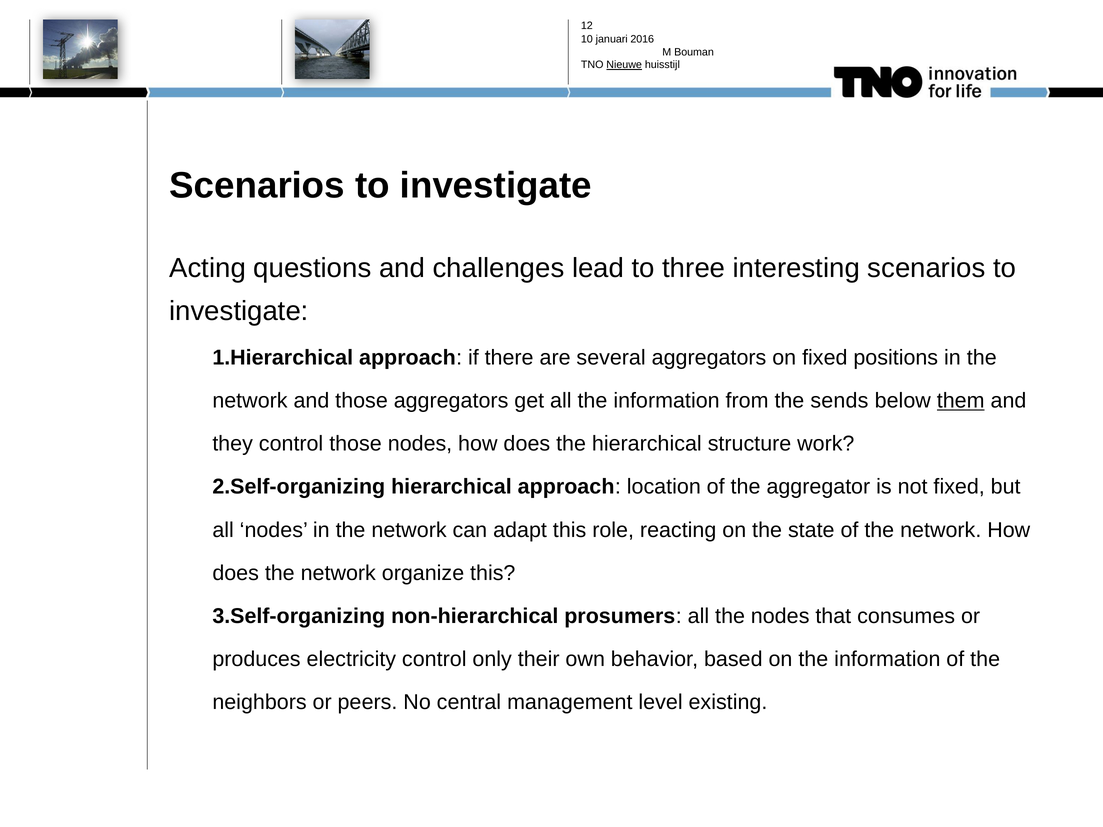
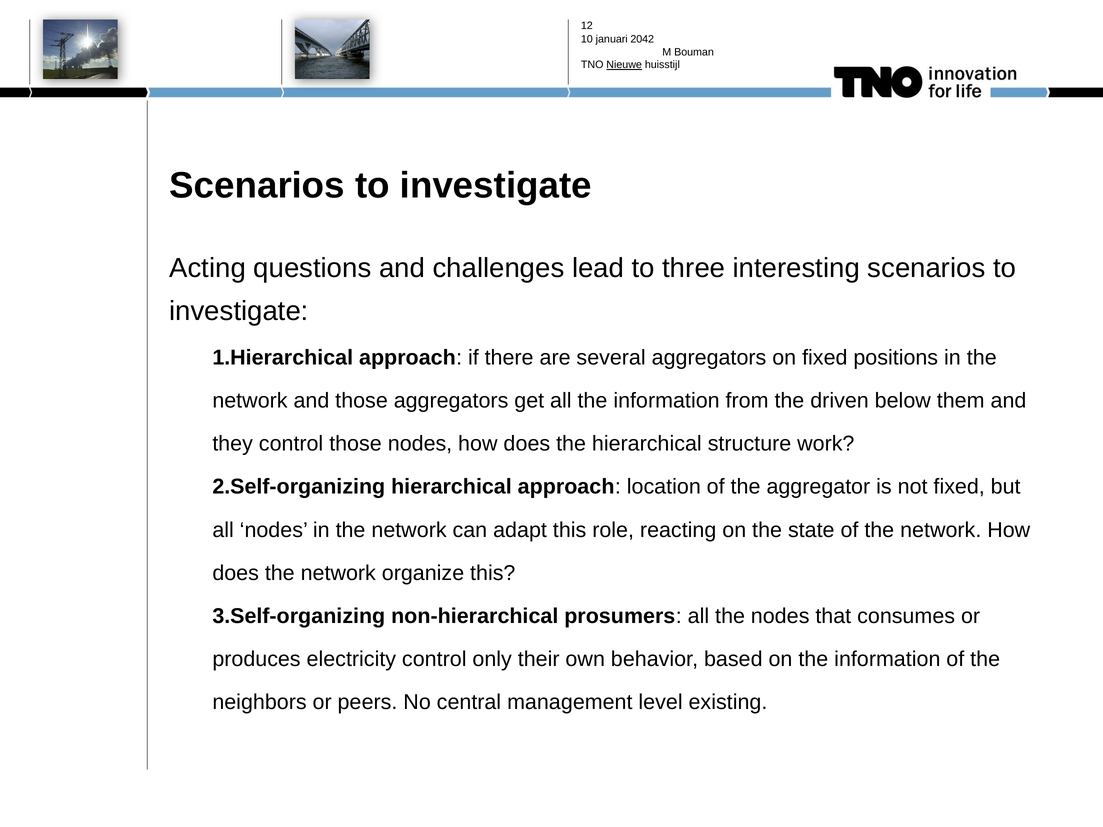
2016: 2016 -> 2042 (642, 39)
sends: sends -> driven (840, 401)
them underline: present -> none (961, 401)
